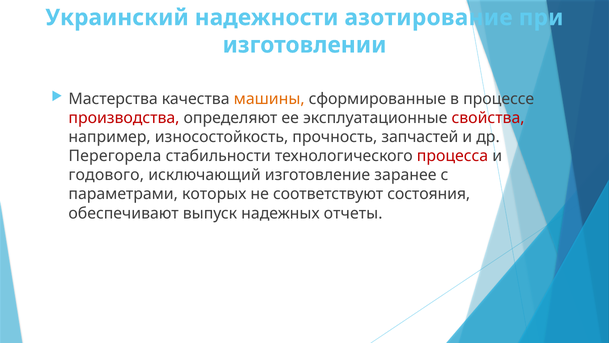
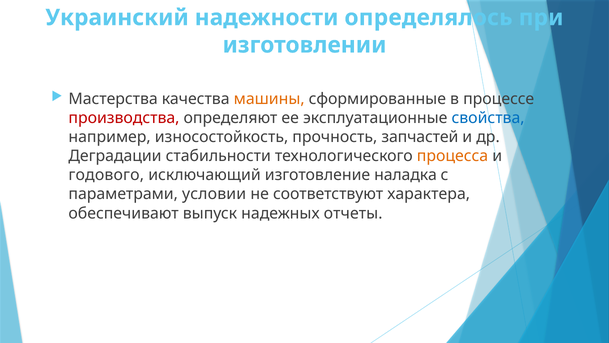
азотирование: азотирование -> определялось (429, 18)
свойства colour: red -> blue (488, 118)
Перегорела: Перегорела -> Деградации (115, 156)
процесса colour: red -> orange (453, 156)
заранее: заранее -> наладка (406, 175)
которых: которых -> условии (214, 194)
состояния: состояния -> характера (429, 194)
